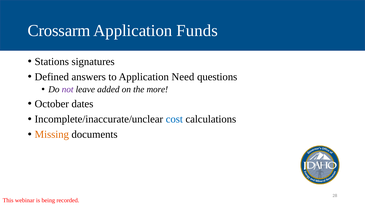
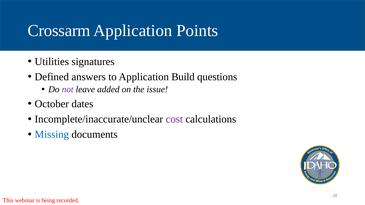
Funds: Funds -> Points (197, 31)
Stations: Stations -> Utilities (52, 62)
Need: Need -> Build (183, 77)
more: more -> issue (157, 90)
cost colour: blue -> purple (174, 119)
Missing colour: orange -> blue (52, 135)
